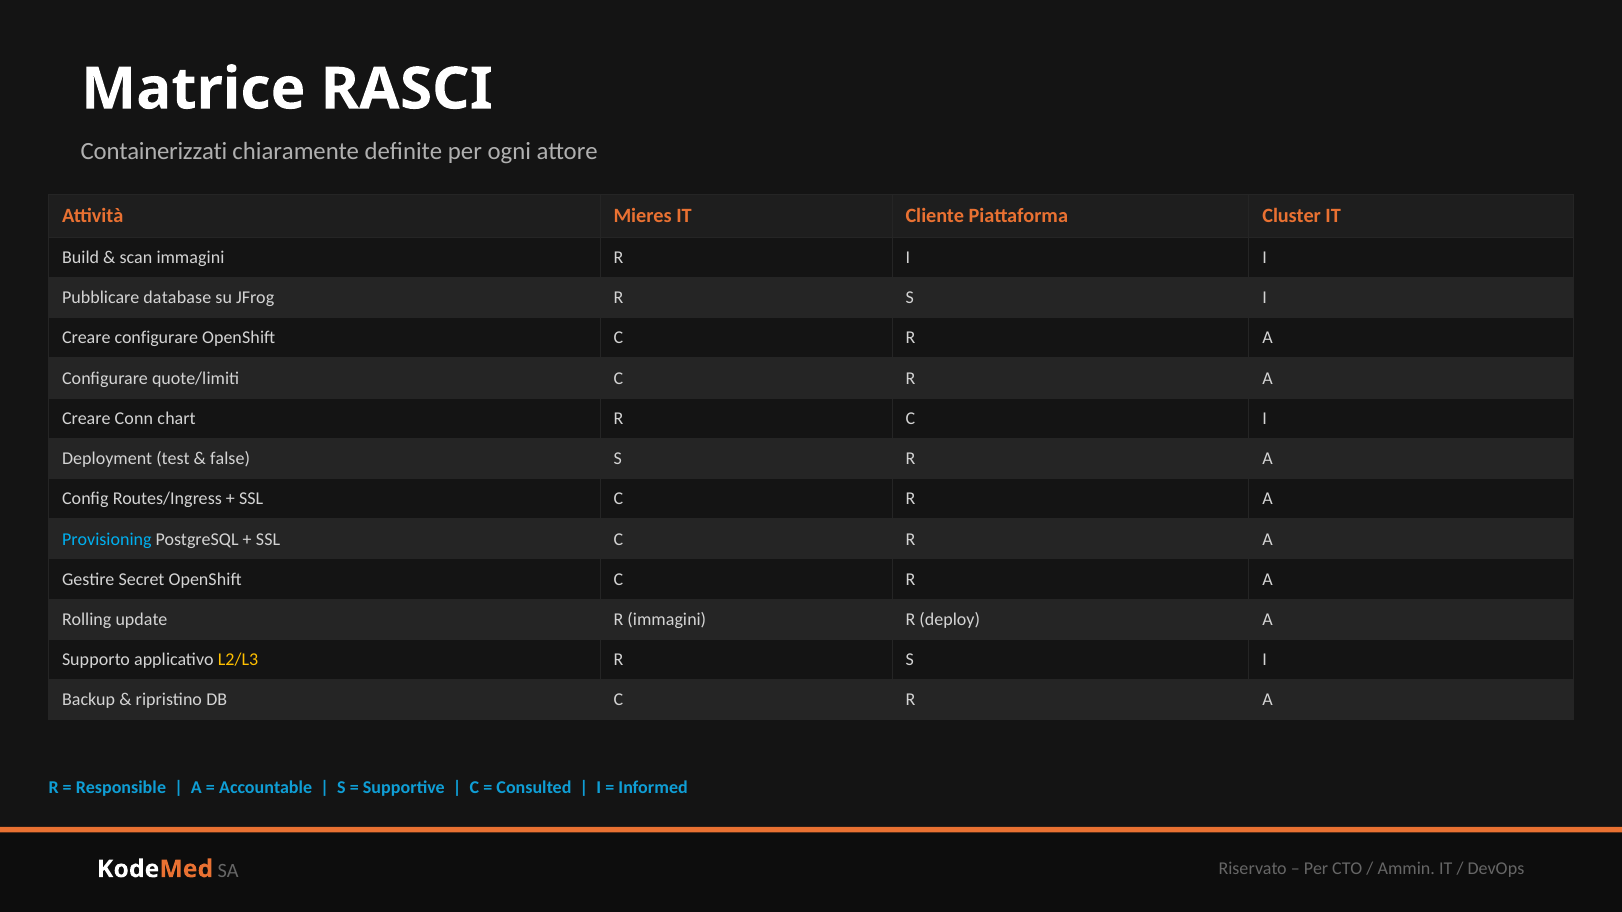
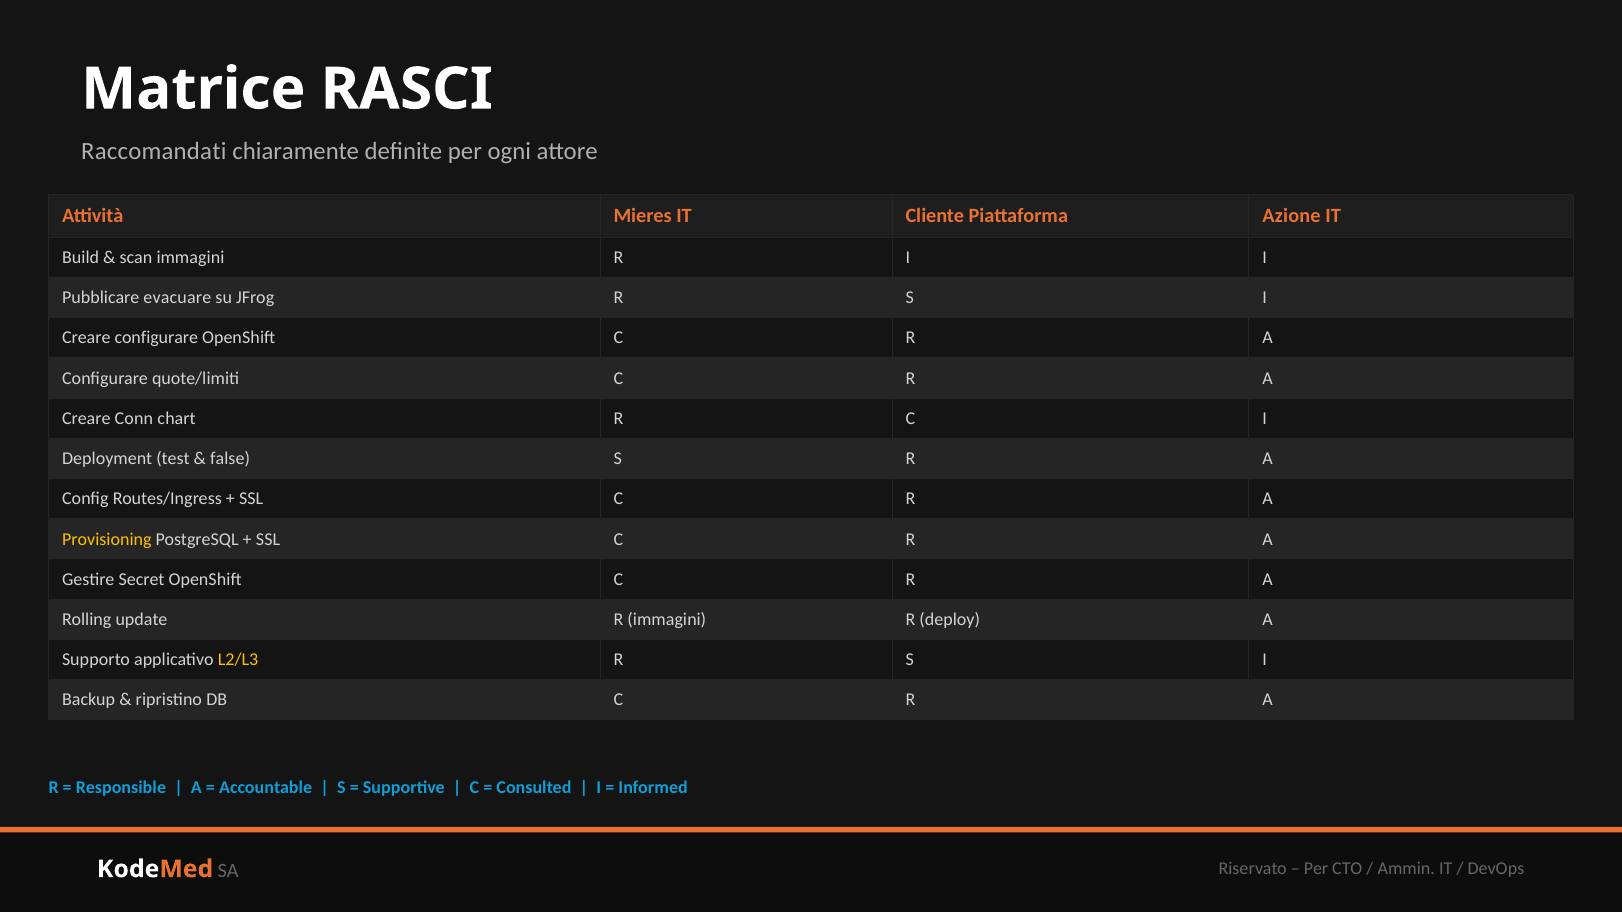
Containerizzati: Containerizzati -> Raccomandati (154, 152)
Cluster: Cluster -> Azione (1292, 216)
database: database -> evacuare (177, 298)
Provisioning colour: light blue -> yellow (107, 539)
